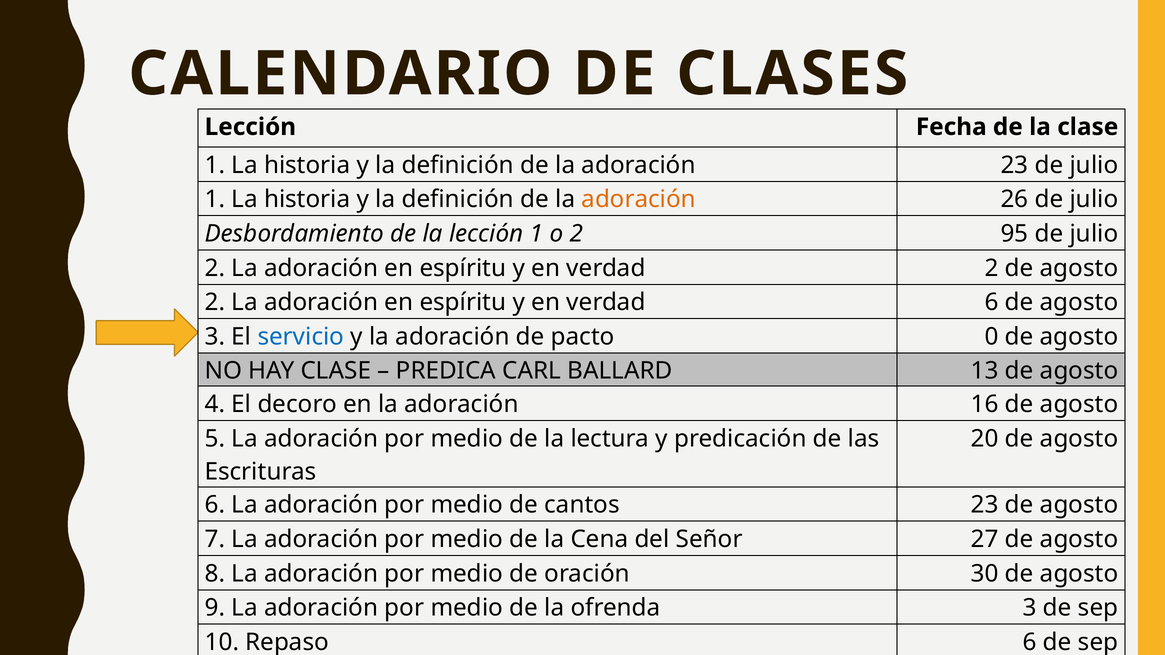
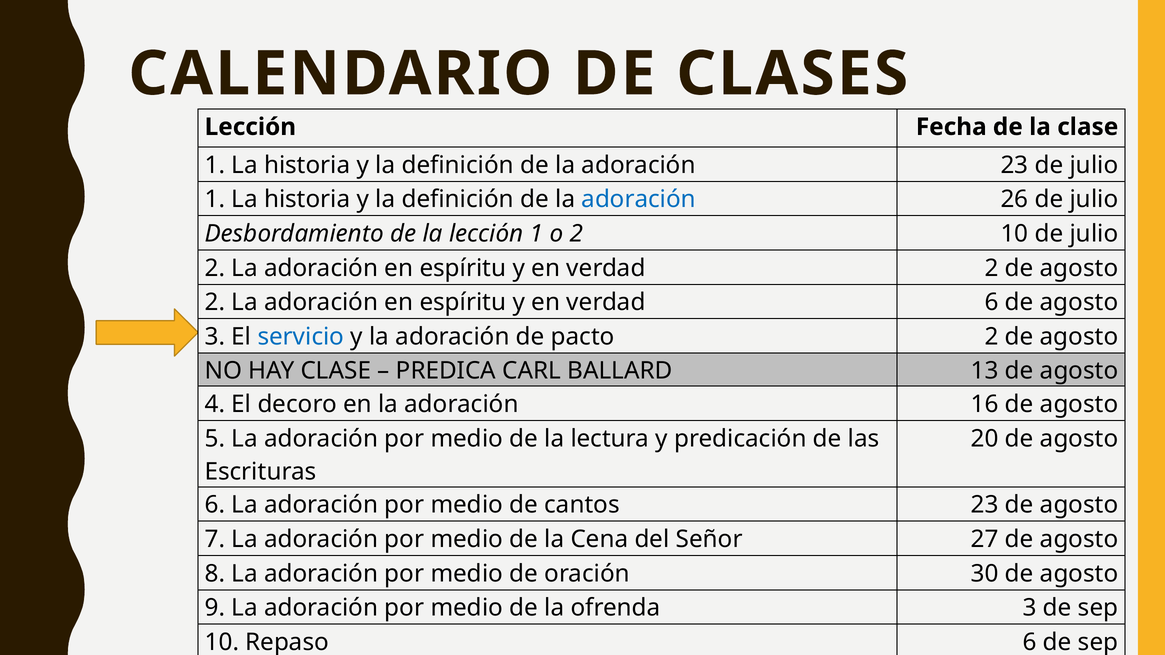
adoración colour: orange -> blue (639, 199)
2 95: 95 -> 10 (1014, 234)
pacto 0: 0 -> 2 (992, 337)
